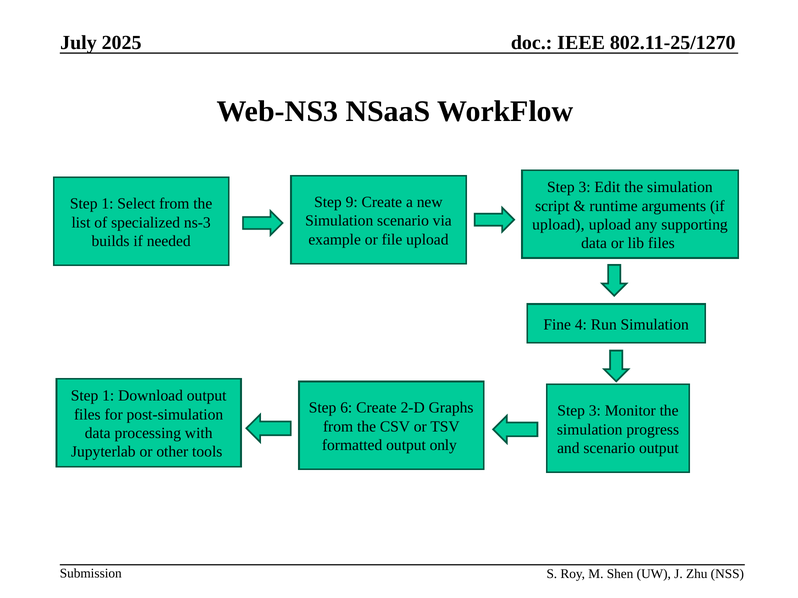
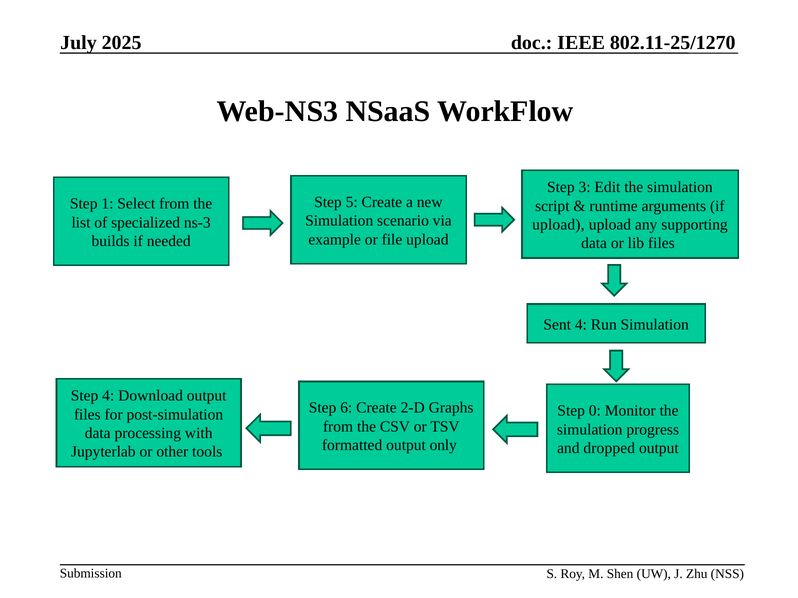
9: 9 -> 5 (352, 202)
Fine: Fine -> Sent (557, 325)
1: 1 -> 4 (108, 396)
3: 3 -> 0 (595, 411)
and scenario: scenario -> dropped (609, 448)
